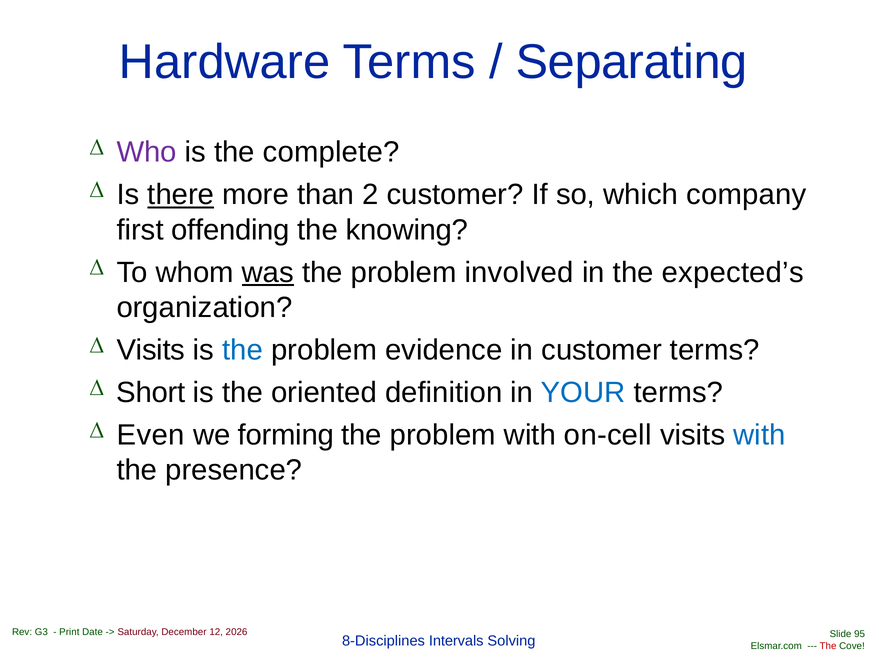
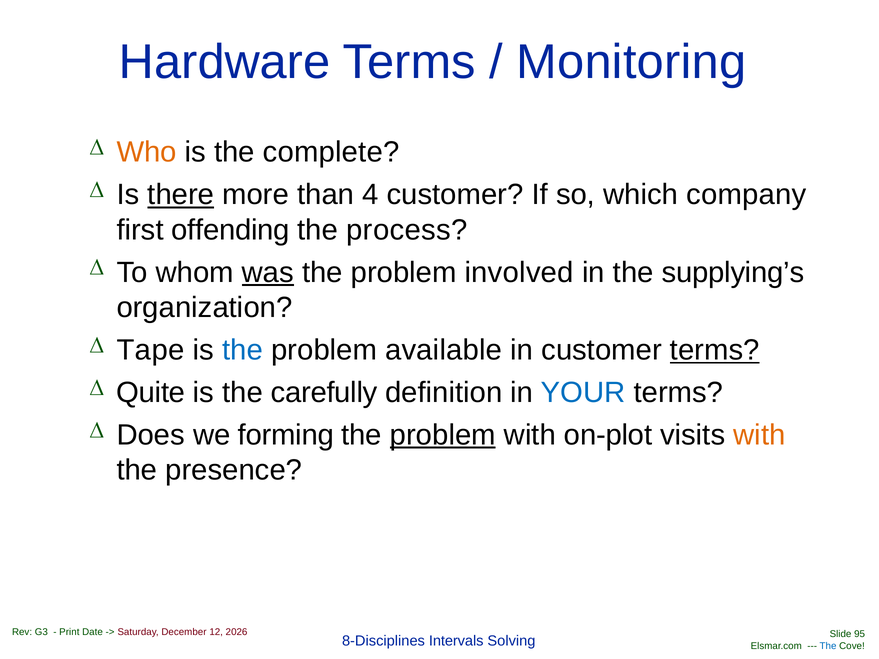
Separating: Separating -> Monitoring (631, 62)
Who colour: purple -> orange (147, 152)
2: 2 -> 4 (370, 195)
knowing: knowing -> process (407, 230)
expected’s: expected’s -> supplying’s (733, 273)
Visits: Visits -> Tape (151, 350)
evidence: evidence -> available (444, 350)
terms underline: none -> present (715, 350)
Short: Short -> Quite (151, 393)
oriented: oriented -> carefully (324, 393)
Even: Even -> Does (151, 435)
problem underline: none -> present (443, 435)
on-cell: on-cell -> on-plot (608, 435)
with colour: blue -> orange (759, 435)
The colour: red -> blue (828, 646)
